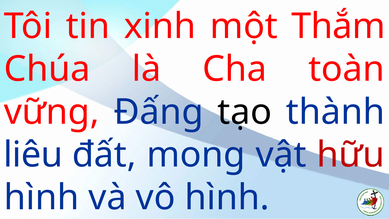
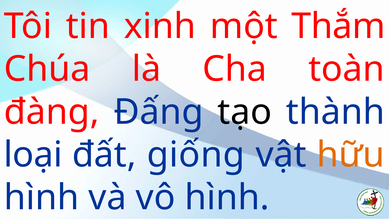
vững: vững -> đàng (52, 112)
liêu: liêu -> loại (33, 155)
mong: mong -> giống (196, 155)
hữu colour: red -> orange (351, 155)
